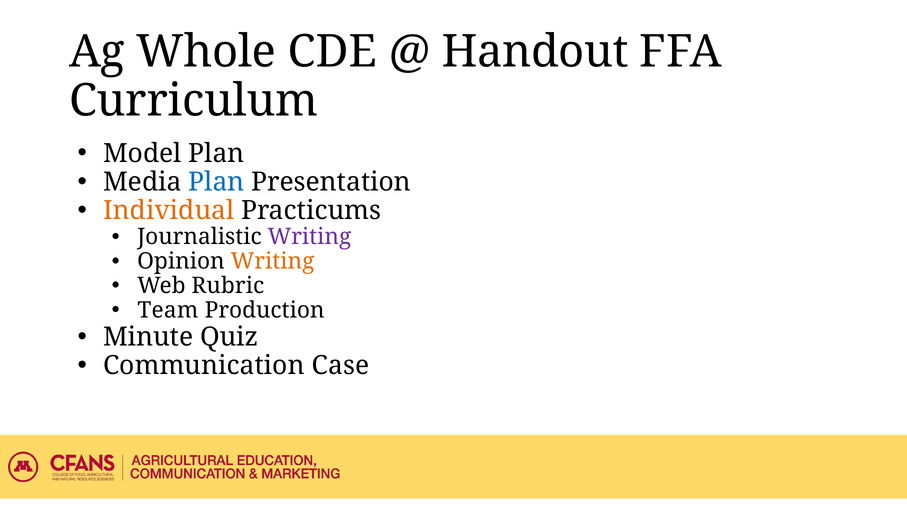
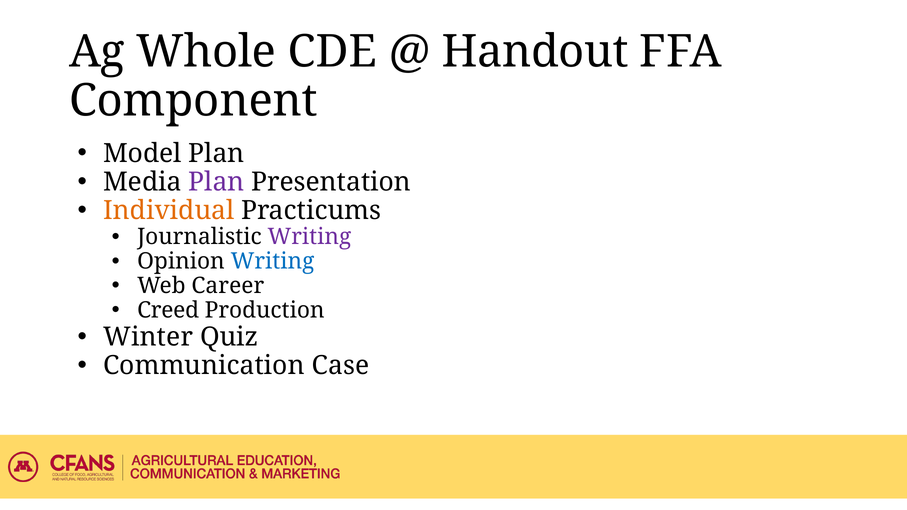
Curriculum: Curriculum -> Component (194, 101)
Plan colour: blue -> purple (216, 182)
Writing colour: orange -> blue (273, 262)
Rubric: Rubric -> Career (228, 286)
Team: Team -> Creed (168, 310)
Minute: Minute -> Winter (148, 337)
